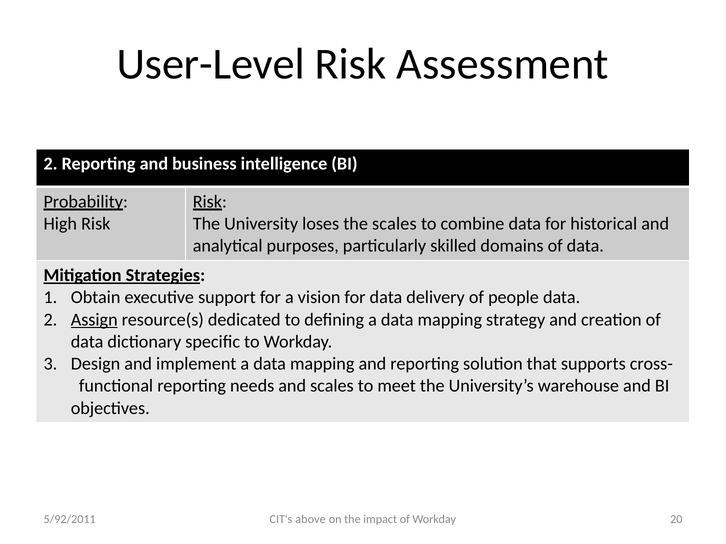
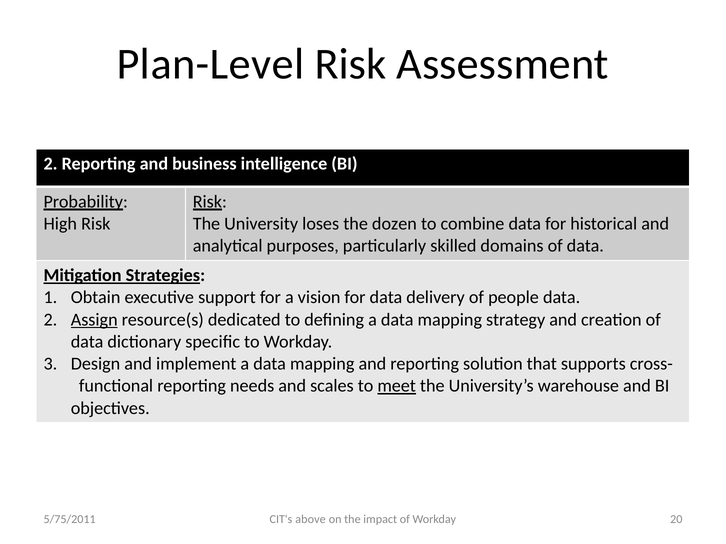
User-Level: User-Level -> Plan-Level (210, 64)
the scales: scales -> dozen (394, 224)
meet underline: none -> present (397, 386)
5/92/2011: 5/92/2011 -> 5/75/2011 (70, 520)
